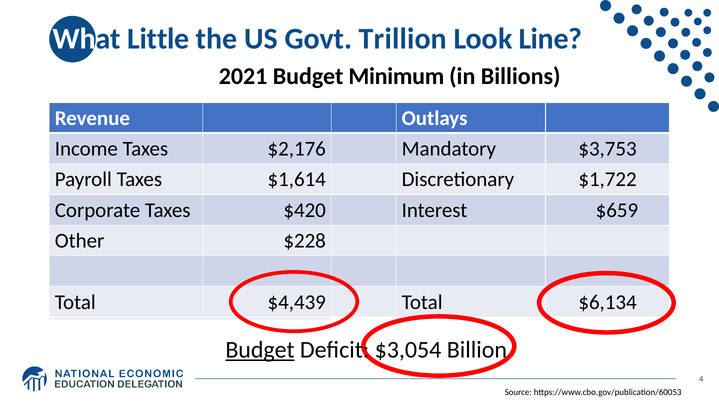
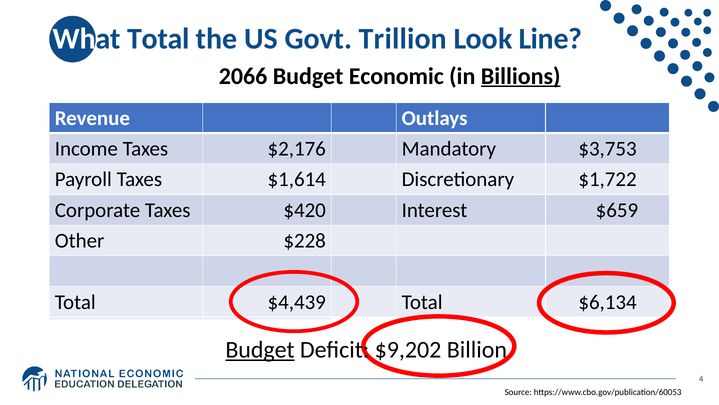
What Little: Little -> Total (158, 39)
2021: 2021 -> 2066 (243, 76)
Minimum: Minimum -> Economic (396, 76)
Billions underline: none -> present (521, 76)
$3,054: $3,054 -> $9,202 (408, 349)
